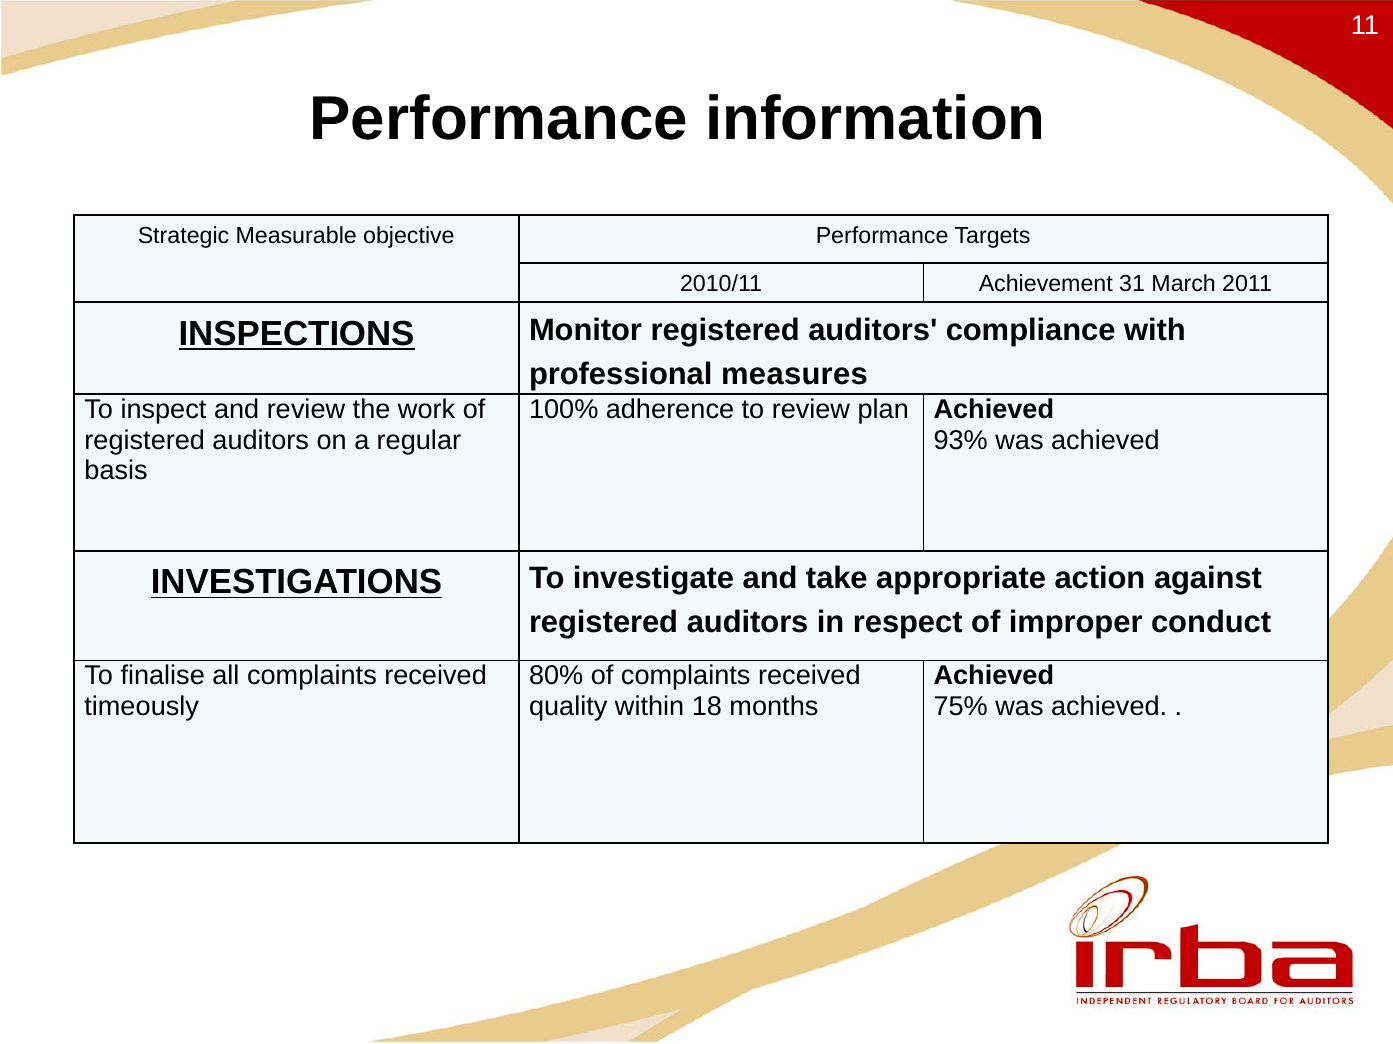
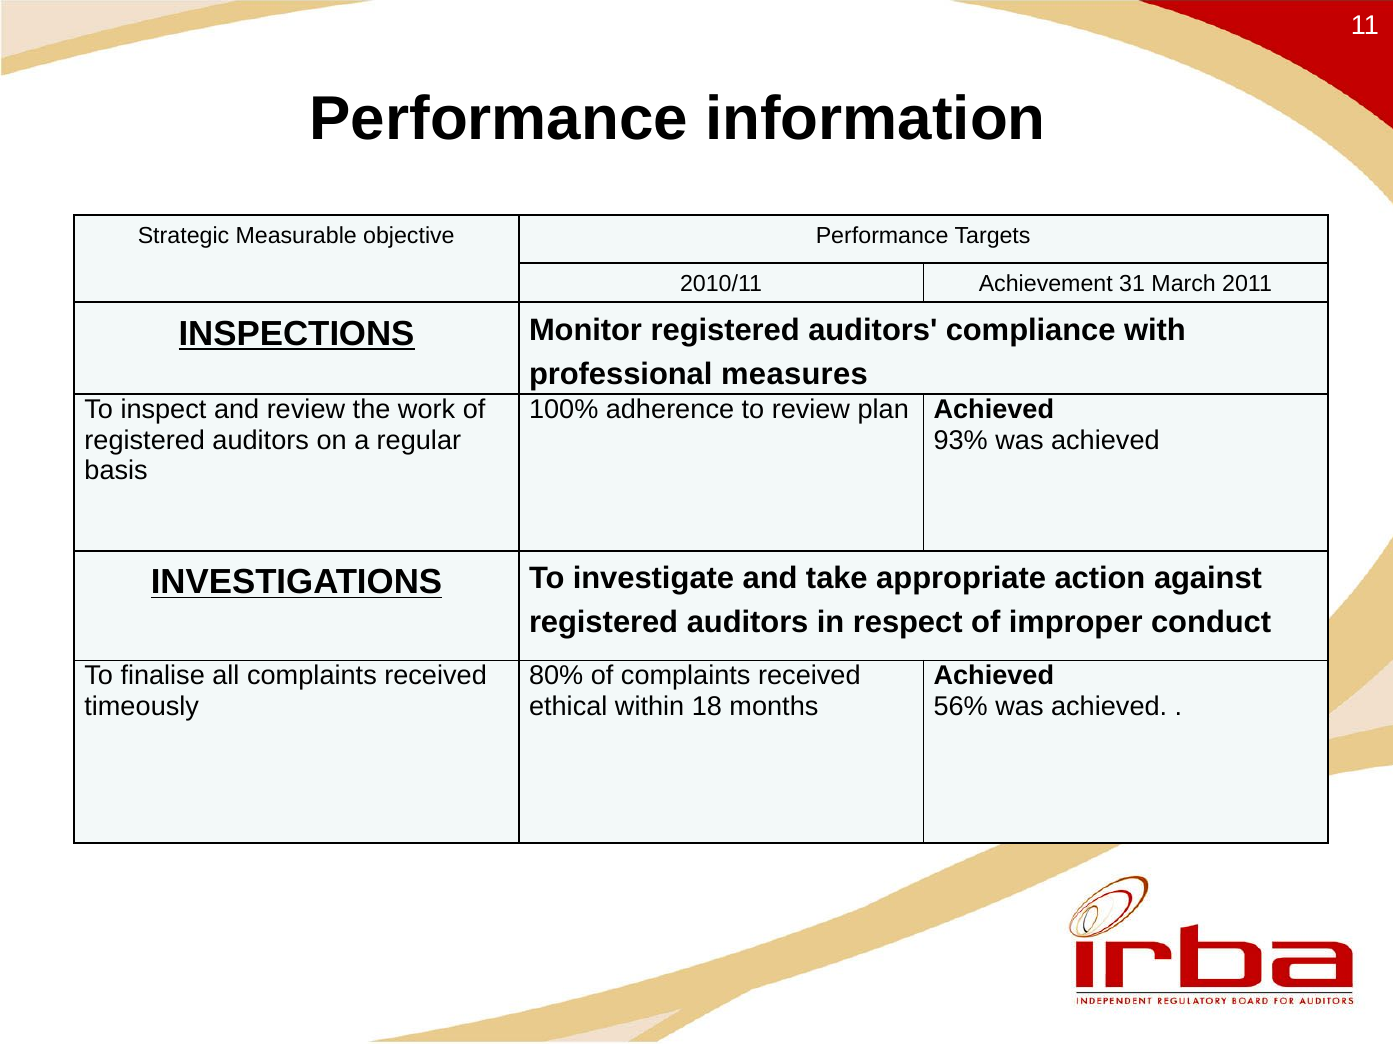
quality: quality -> ethical (568, 707)
75%: 75% -> 56% (961, 707)
